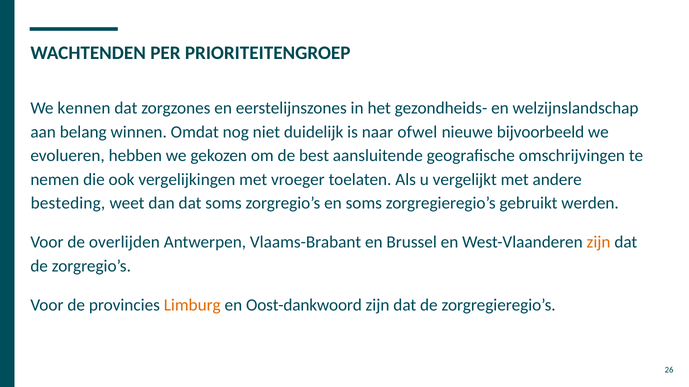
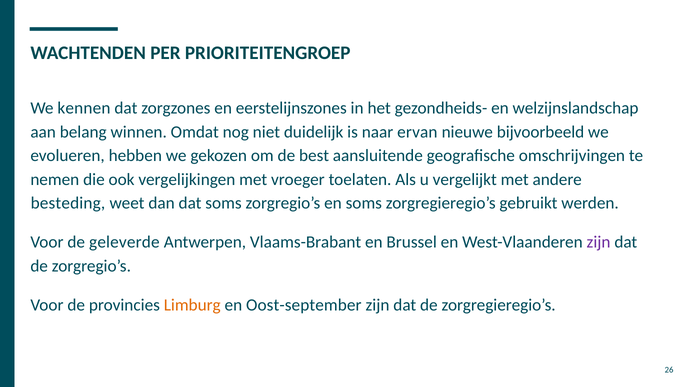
ofwel: ofwel -> ervan (417, 132)
overlijden: overlijden -> geleverde (124, 242)
zijn colour: orange -> purple (599, 242)
Oost-dankwoord: Oost-dankwoord -> Oost-september (304, 305)
